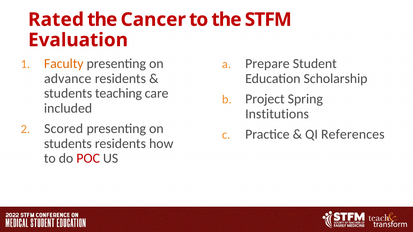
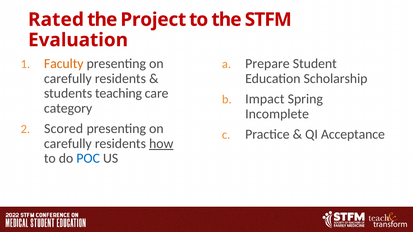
Cancer: Cancer -> Project (153, 20)
advance: advance -> carefully (68, 79)
Project: Project -> Impact (265, 99)
included: included -> category (68, 108)
Institutions: Institutions -> Incomplete (277, 114)
References: References -> Acceptance (353, 135)
students: students -> carefully (68, 144)
how underline: none -> present (161, 144)
POC colour: red -> blue (88, 159)
